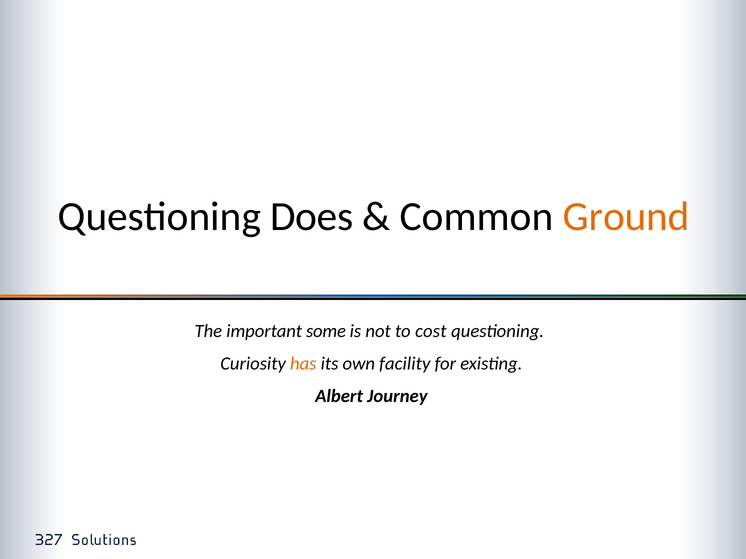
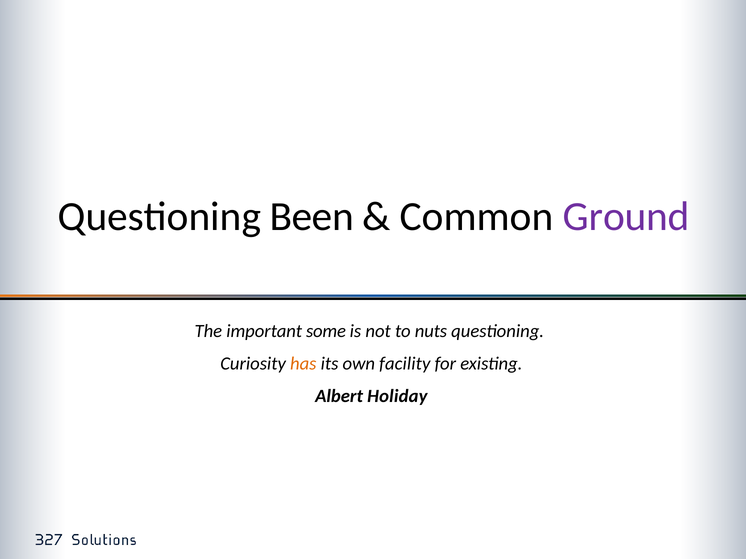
Does: Does -> Been (312, 217)
Ground colour: orange -> purple (626, 217)
cost: cost -> nuts (431, 331)
Journey: Journey -> Holiday (397, 397)
